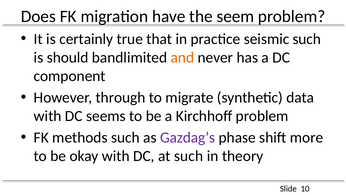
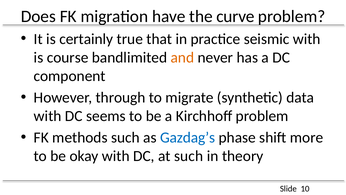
seem: seem -> curve (235, 16)
seismic such: such -> with (307, 39)
should: should -> course (68, 57)
Gazdag’s colour: purple -> blue (188, 137)
